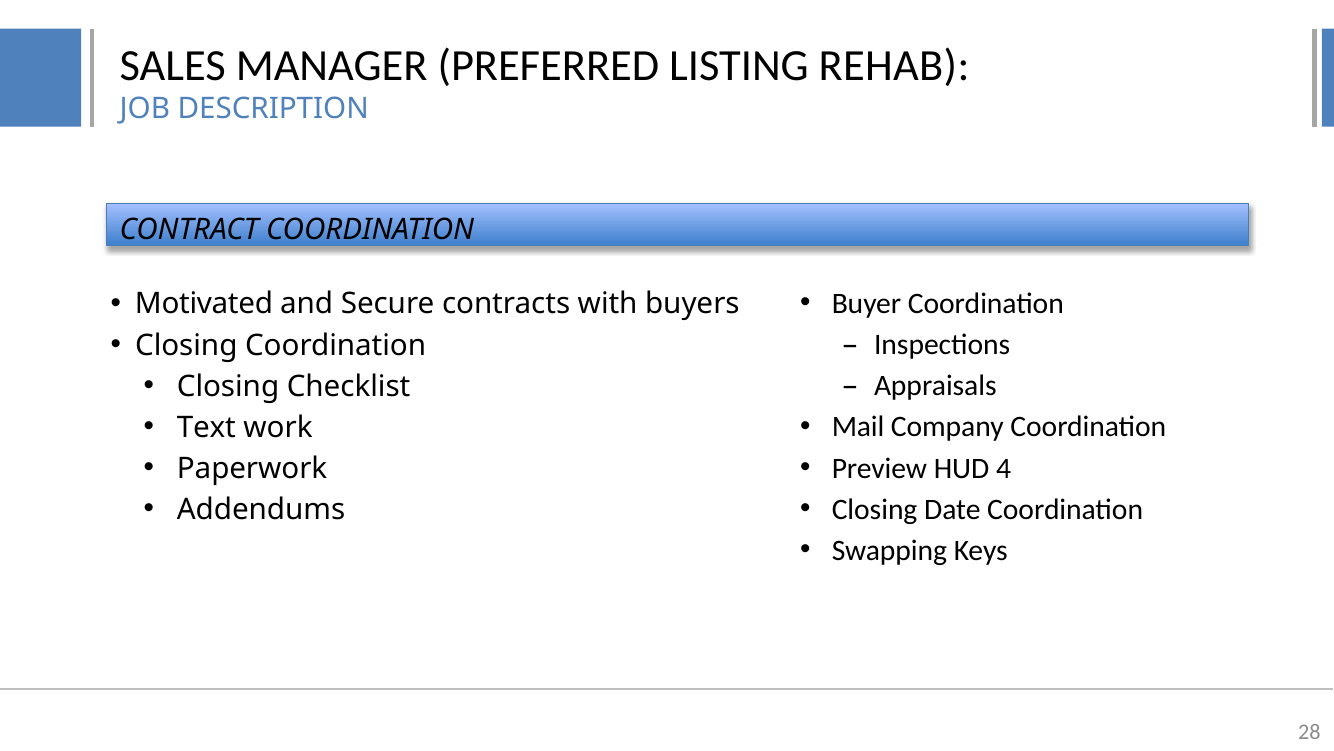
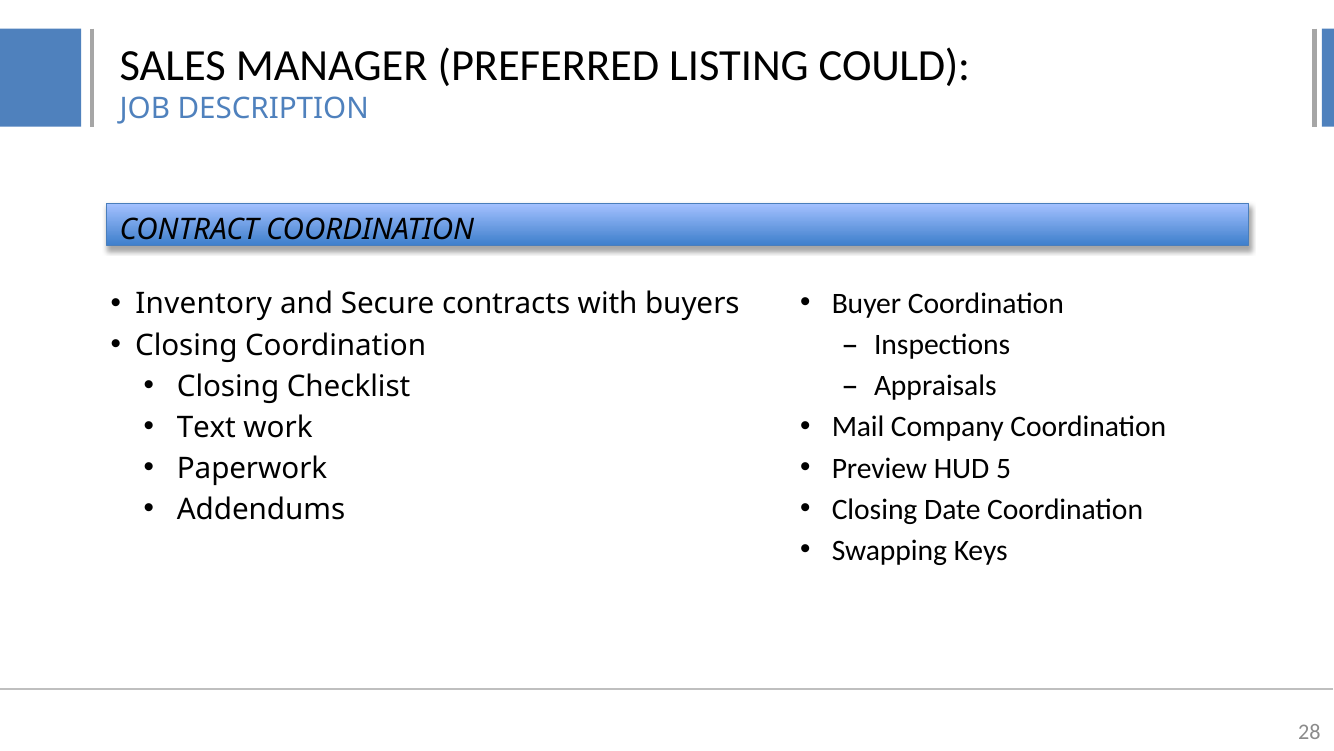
REHAB: REHAB -> COULD (894, 66)
Motivated: Motivated -> Inventory (204, 304)
4: 4 -> 5 (1004, 468)
